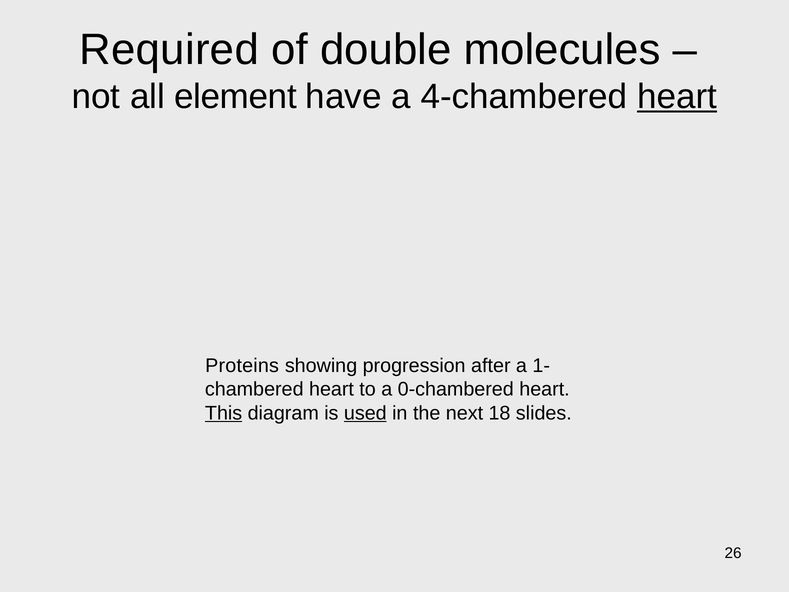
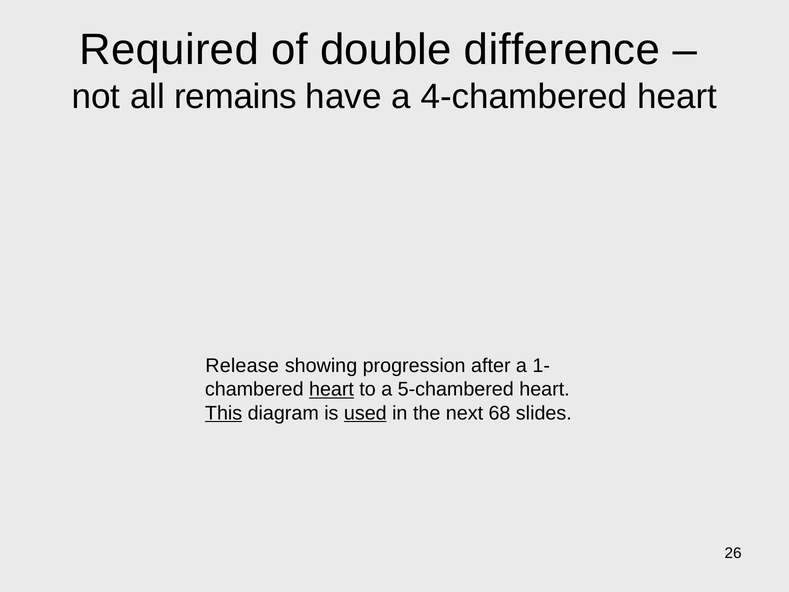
molecules: molecules -> difference (562, 50)
element: element -> remains (235, 96)
heart underline: present -> none (677, 96)
Proteins: Proteins -> Release (242, 366)
heart underline: none -> present (332, 389)
0-chambered: 0-chambered -> 5-chambered (456, 389)
18: 18 -> 68 (500, 413)
